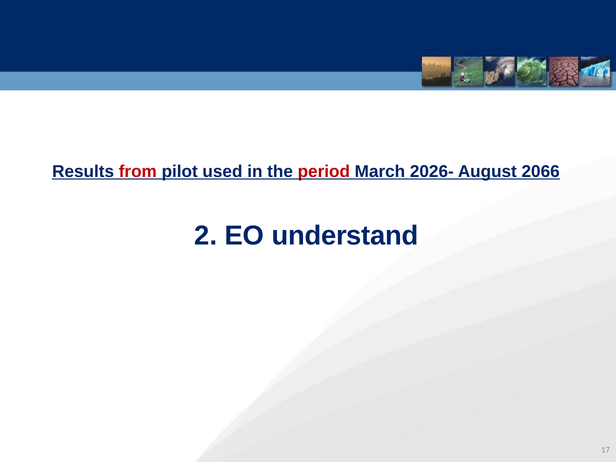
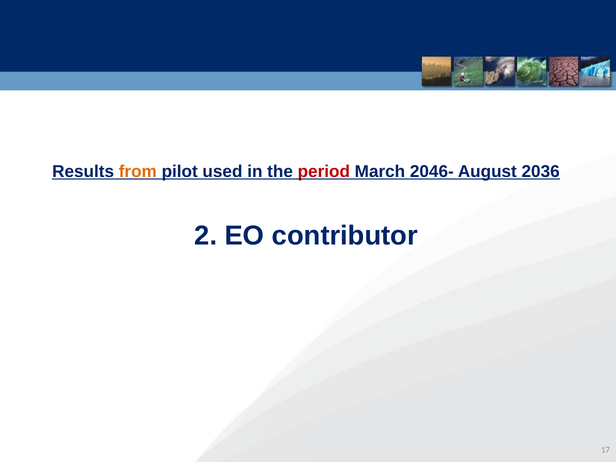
from colour: red -> orange (138, 171)
2026-: 2026- -> 2046- (432, 171)
2066: 2066 -> 2036 (541, 171)
understand: understand -> contributor (345, 236)
